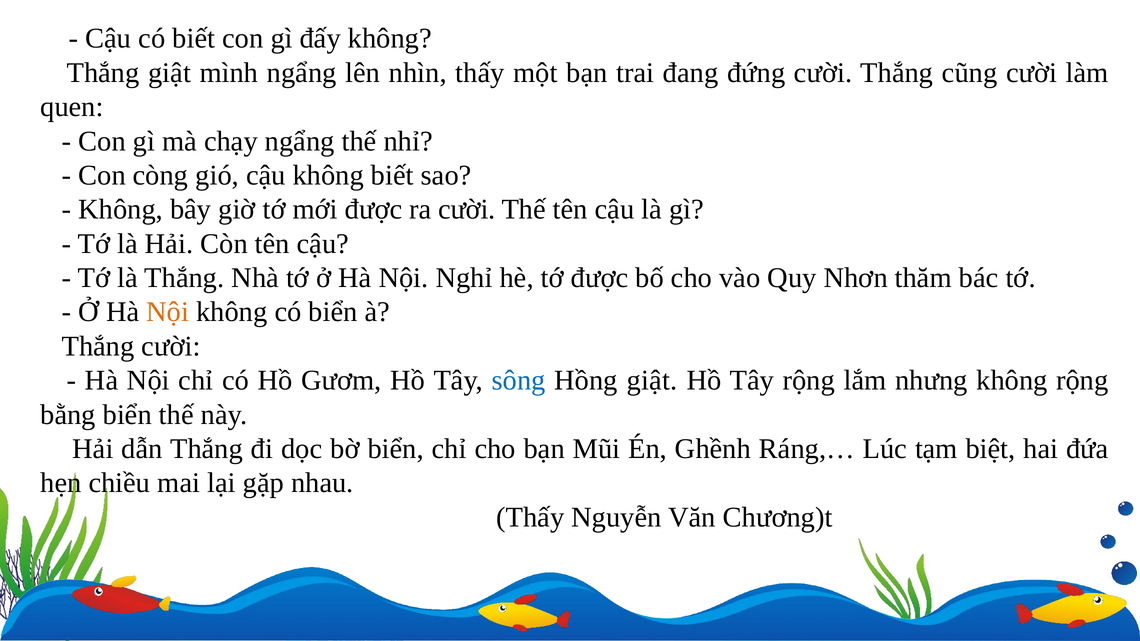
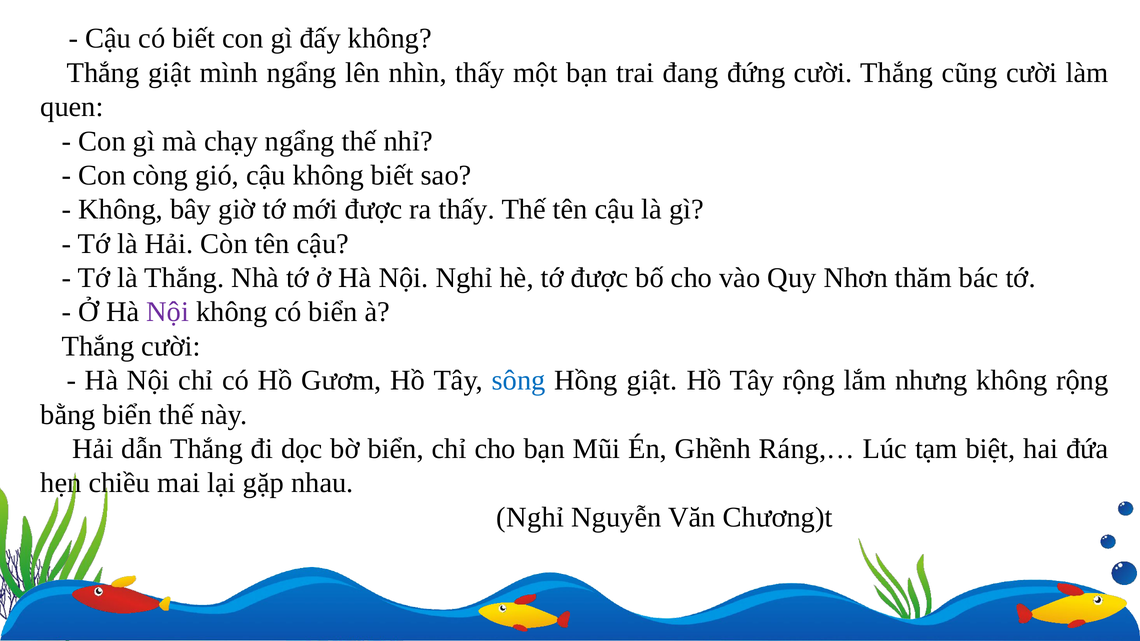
ra cười: cười -> thấy (467, 210)
Nội colour: orange -> purple (168, 312)
Thấy: Thấy -> Nghỉ (530, 517)
